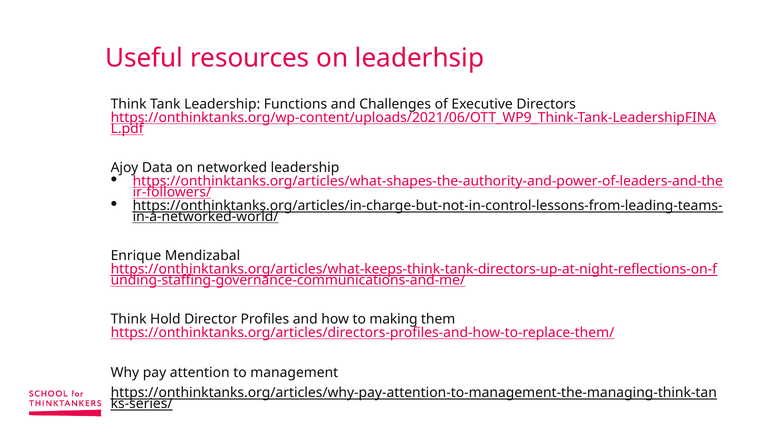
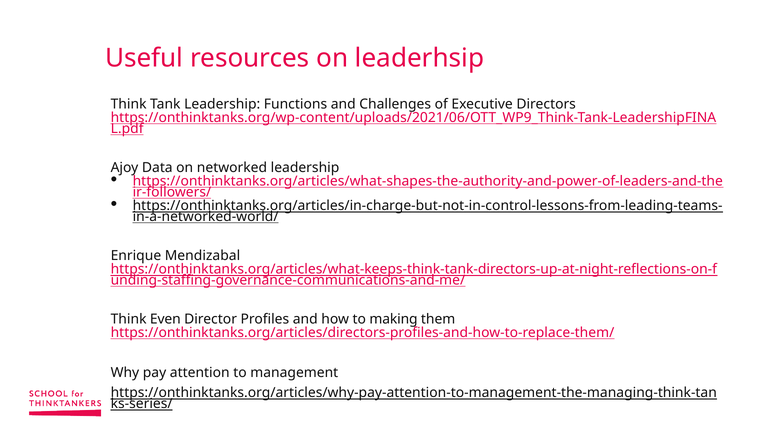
Hold: Hold -> Even (165, 320)
